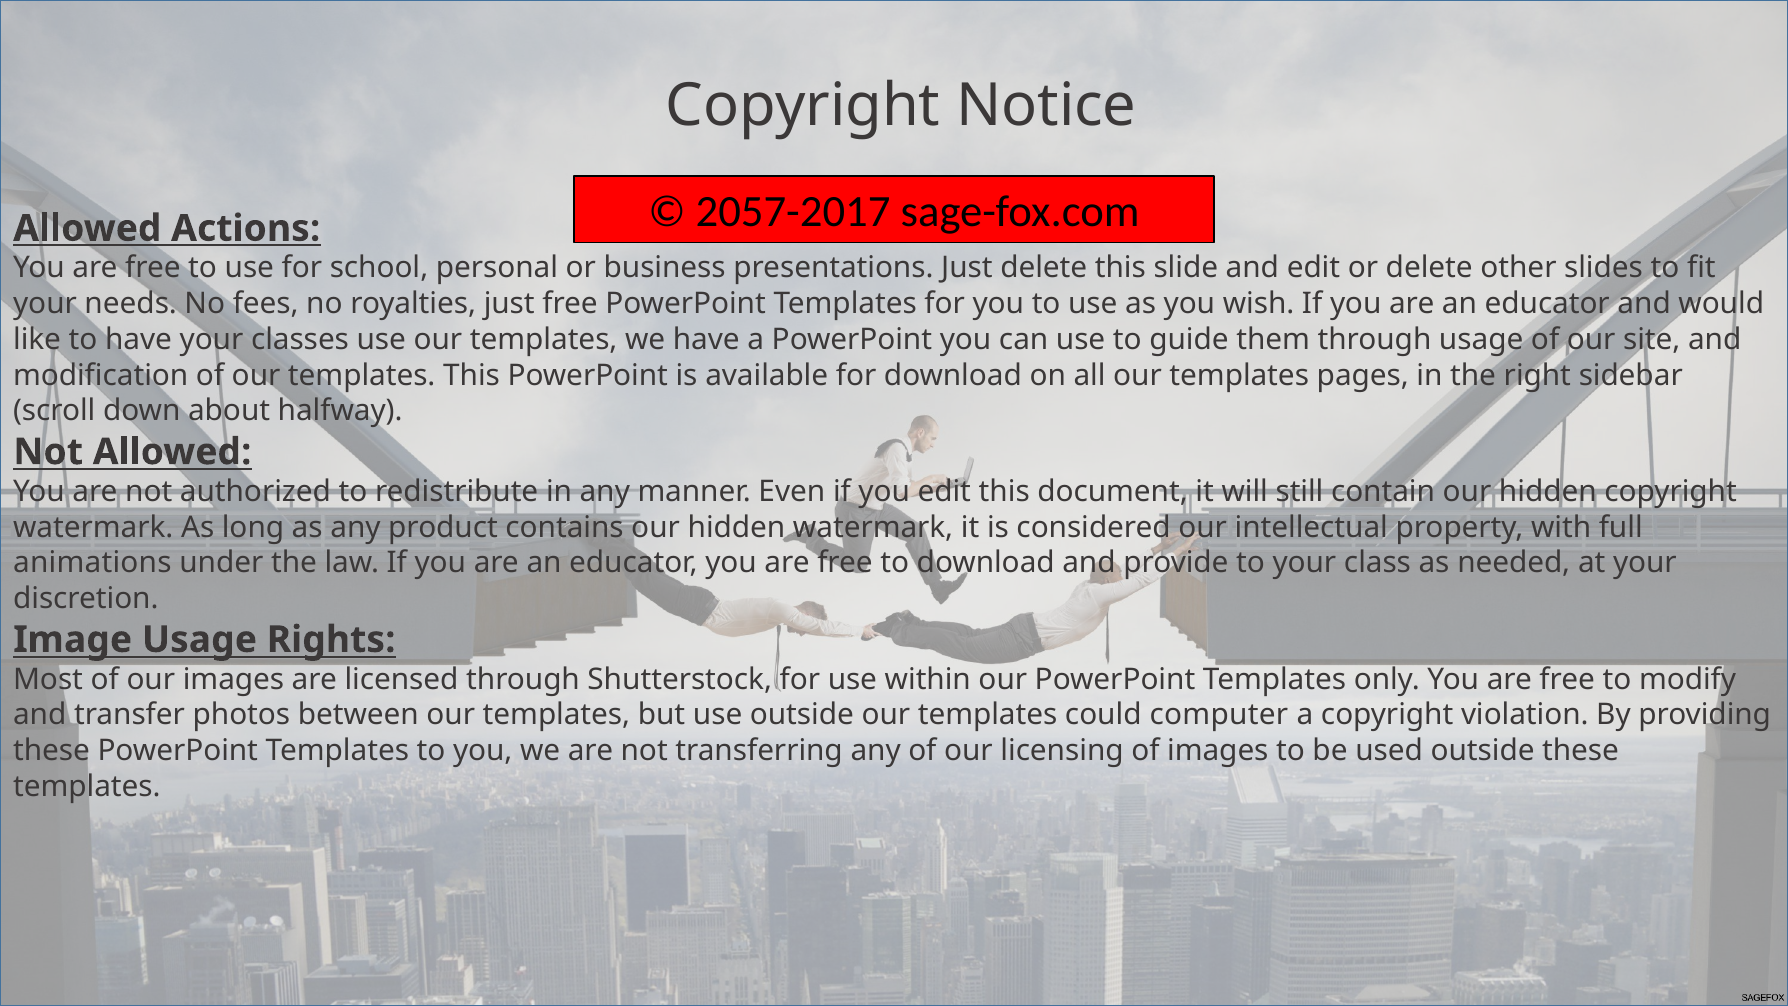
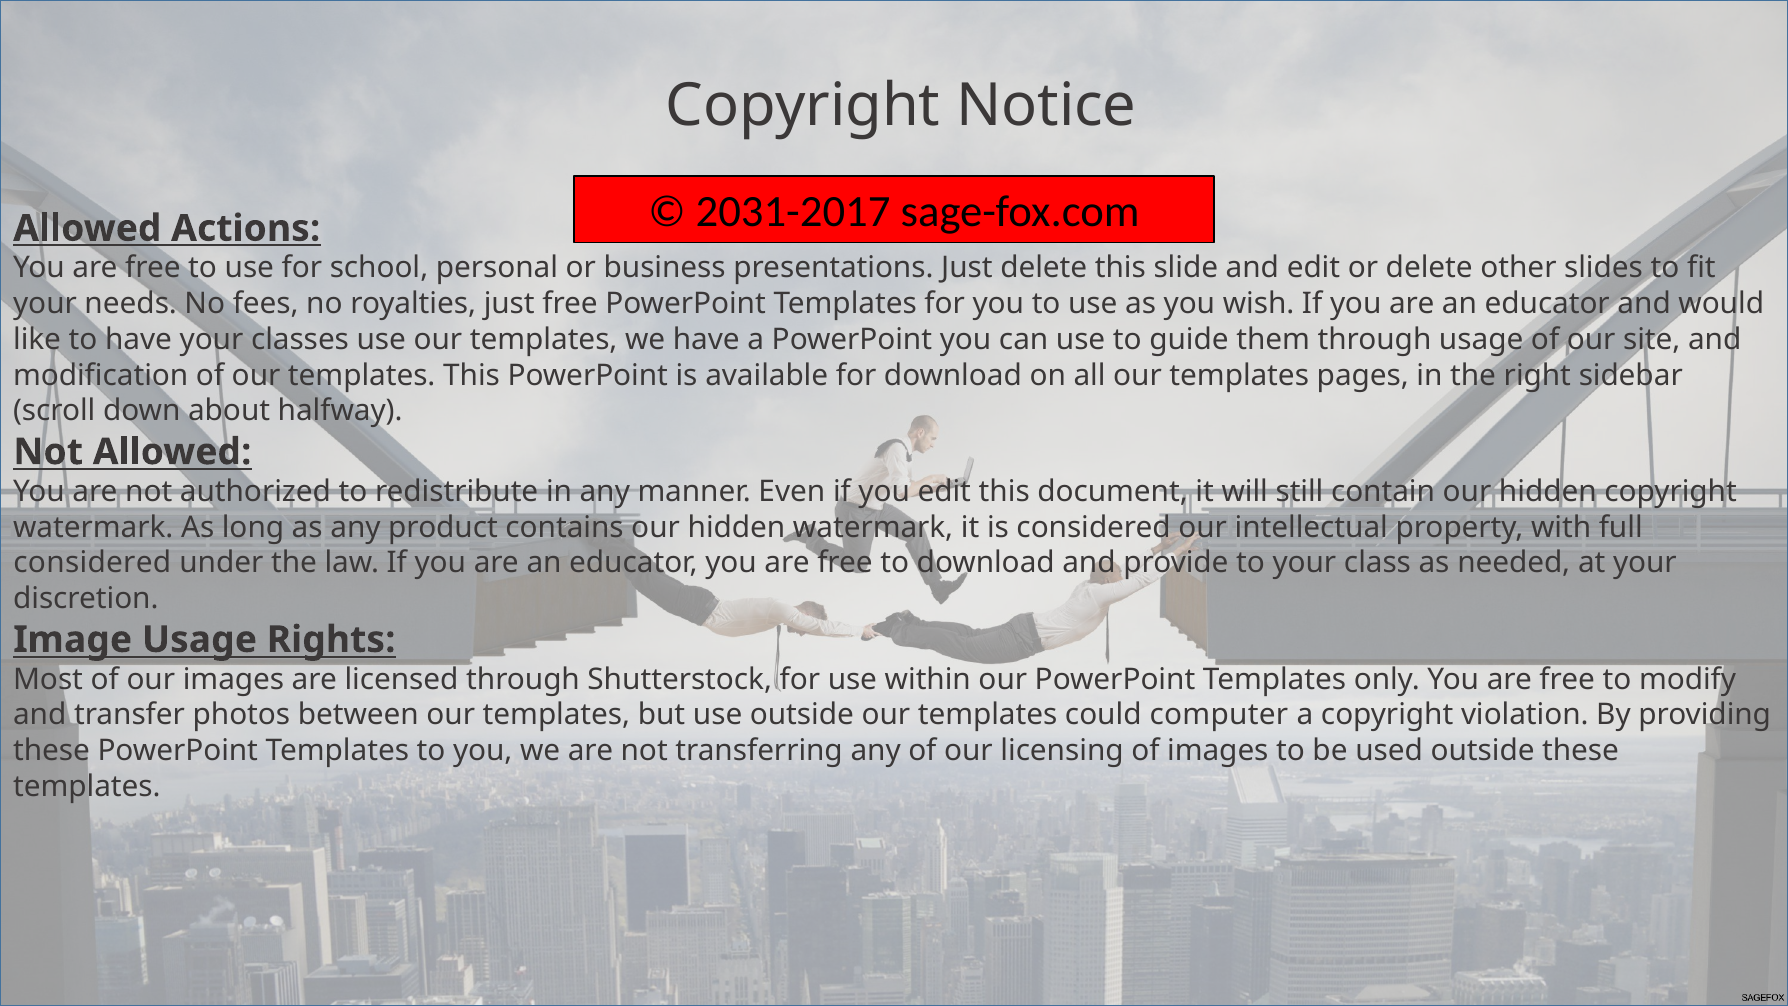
2057-2017: 2057-2017 -> 2031-2017 (793, 212)
animations: animations -> considered (92, 563)
